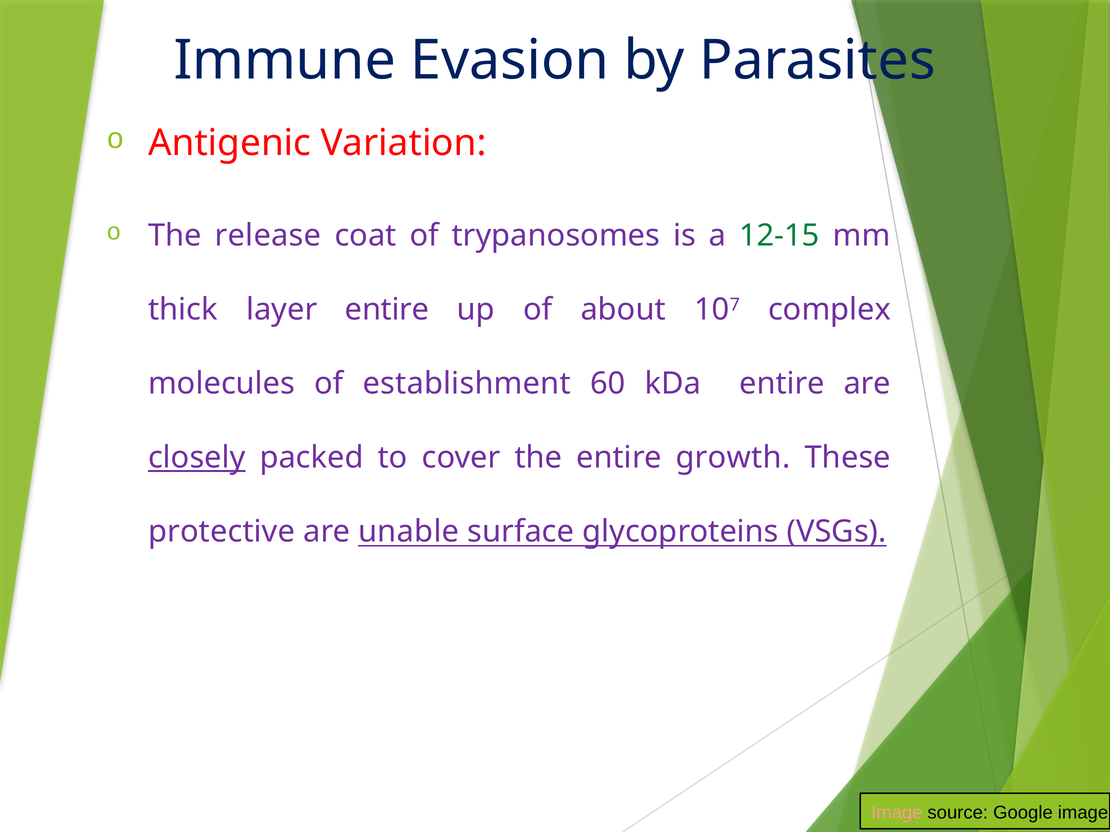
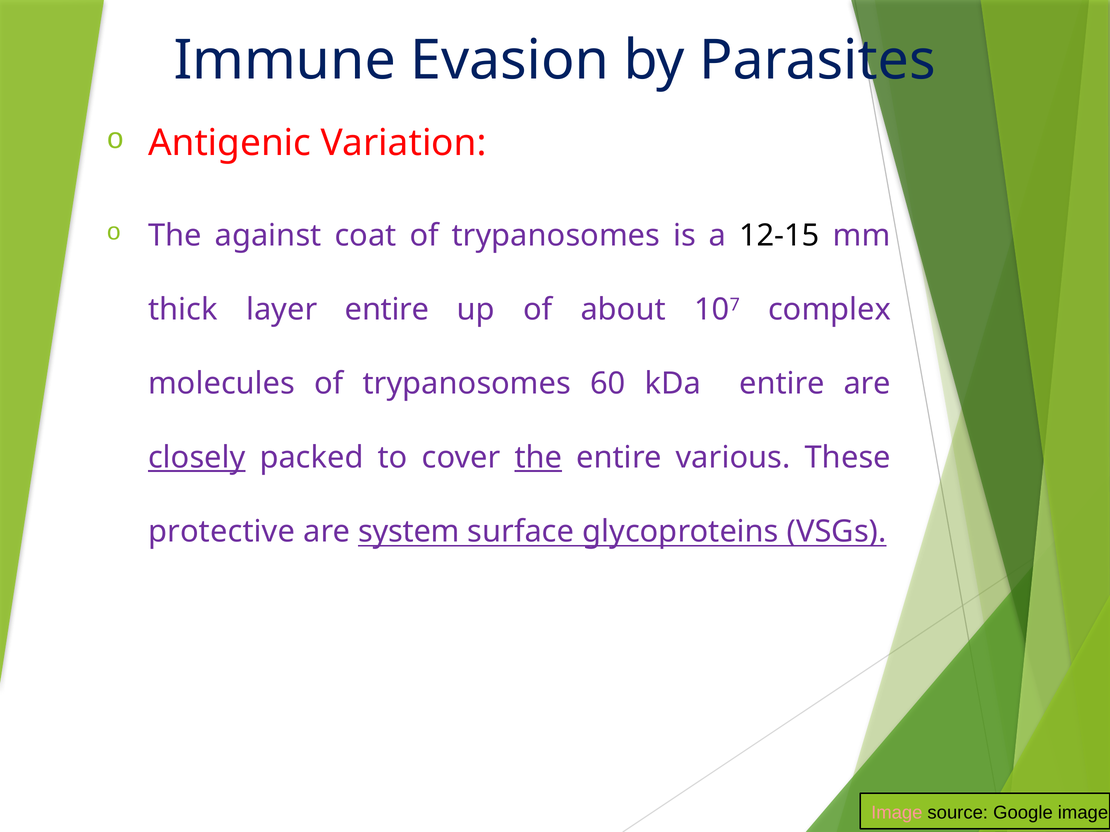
release: release -> against (268, 236)
12-15 colour: green -> black (779, 236)
molecules of establishment: establishment -> trypanosomes (467, 384)
the underline: none -> present (538, 458)
growth: growth -> various (733, 458)
unable: unable -> system (409, 532)
